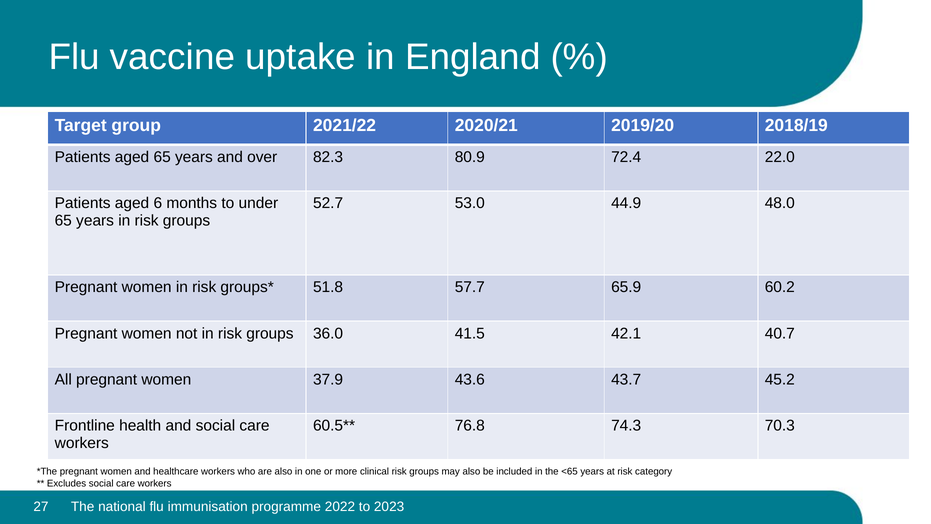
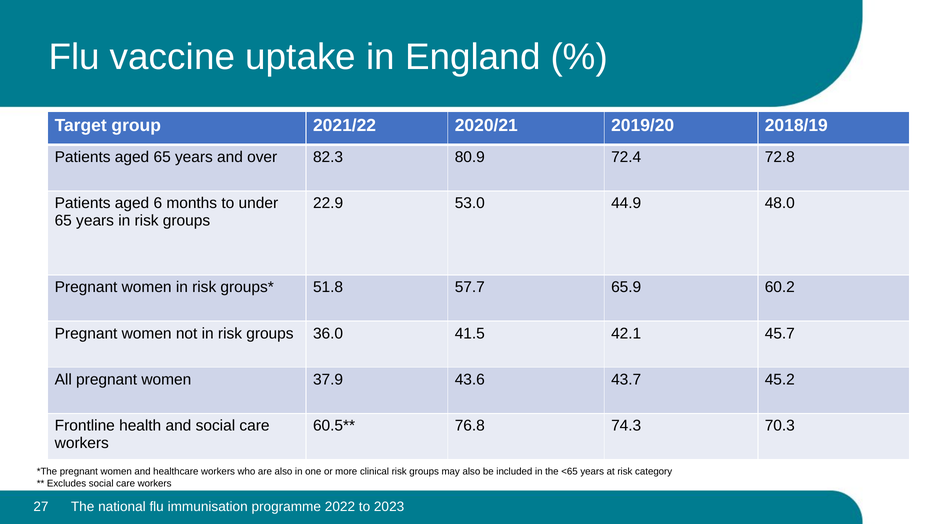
22.0: 22.0 -> 72.8 (780, 157)
52.7: 52.7 -> 22.9 (328, 203)
40.7: 40.7 -> 45.7 (780, 333)
